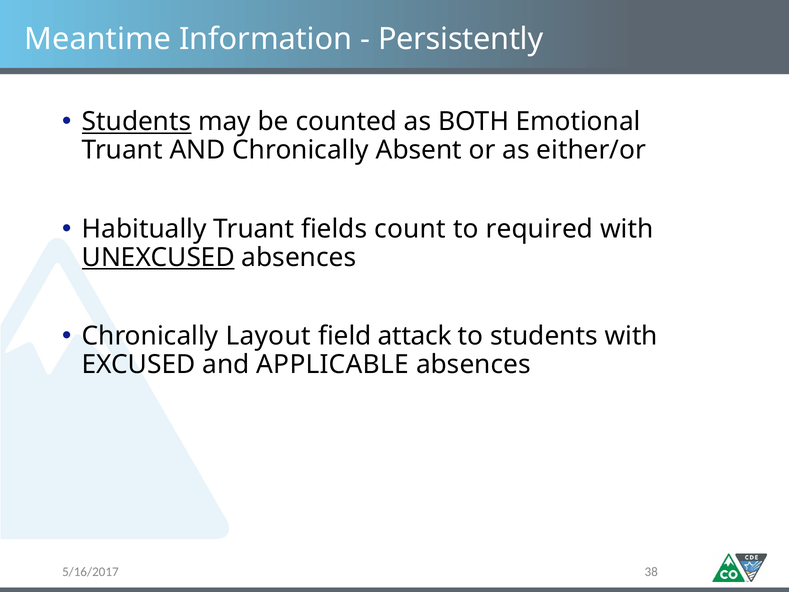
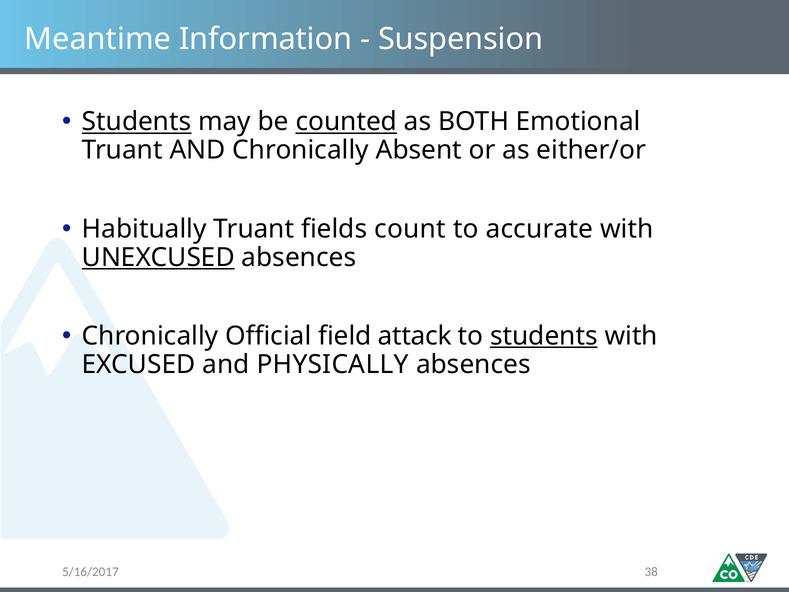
Persistently: Persistently -> Suspension (461, 39)
counted underline: none -> present (346, 122)
required: required -> accurate (539, 229)
Layout: Layout -> Official (268, 336)
students underline: none -> present (544, 336)
APPLICABLE: APPLICABLE -> PHYSICALLY (333, 364)
